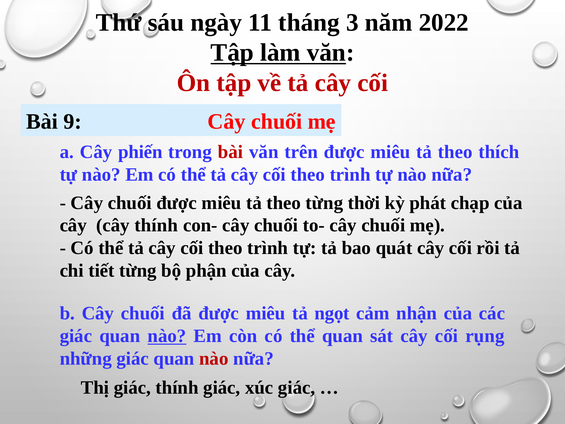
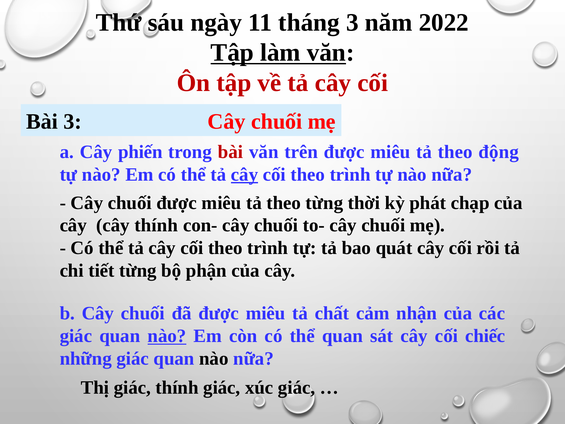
Bài 9: 9 -> 3 (73, 122)
thích: thích -> động (499, 152)
cây underline: none -> present (245, 174)
ngọt: ngọt -> chất (332, 313)
rụng: rụng -> chiếc (485, 336)
nào colour: red -> black (214, 358)
